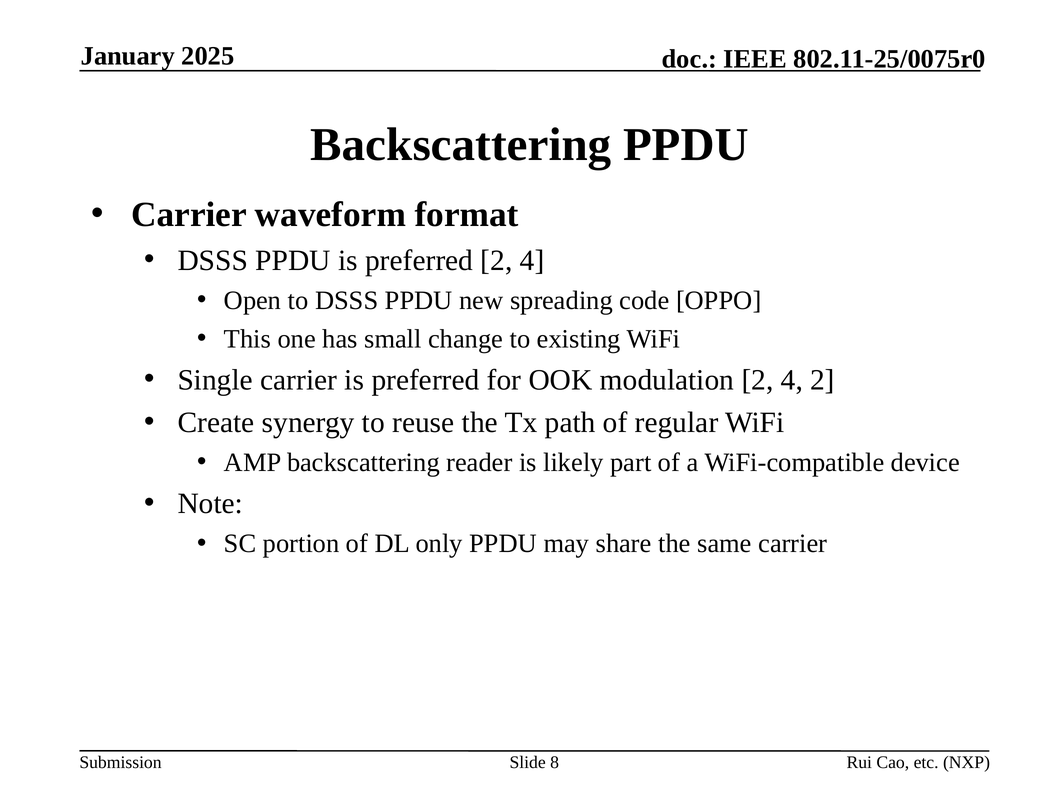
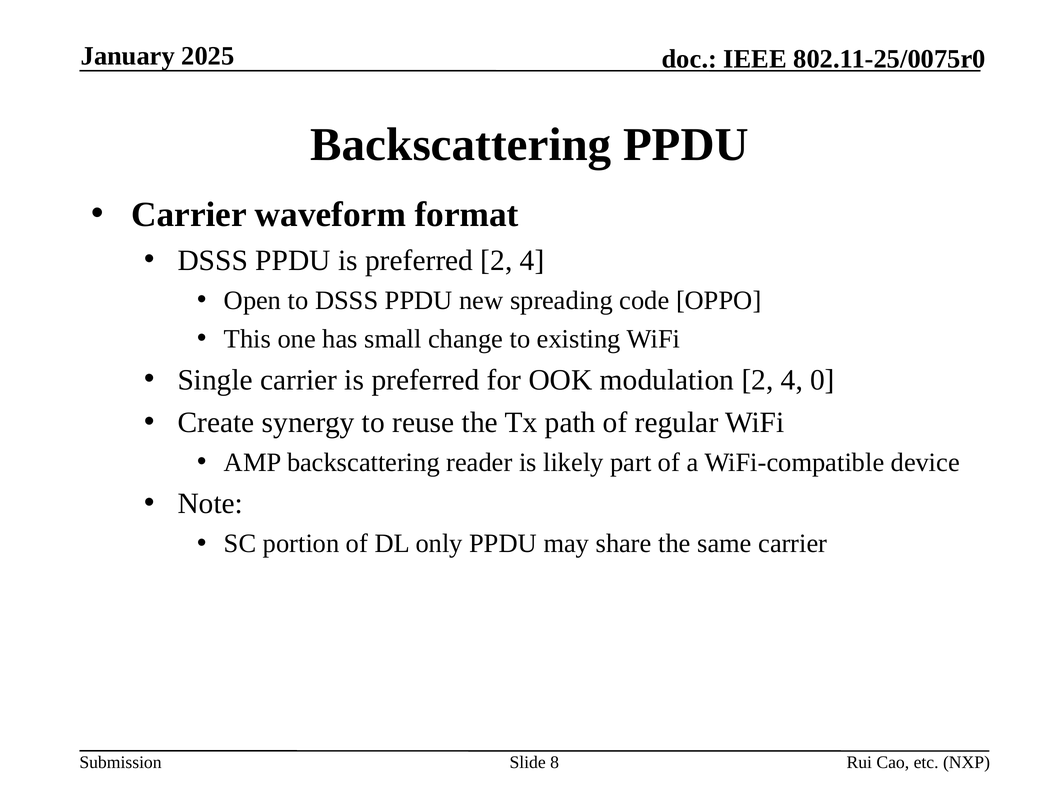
4 2: 2 -> 0 (822, 380)
